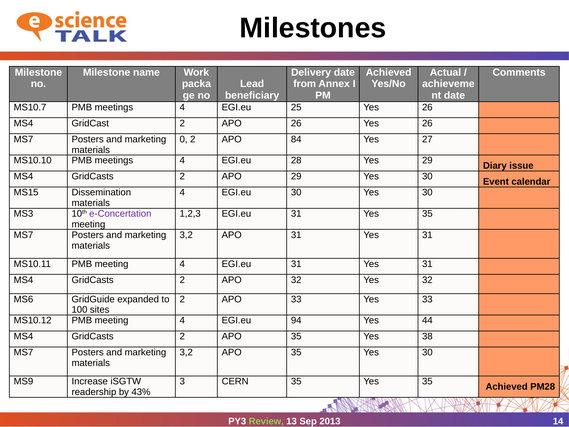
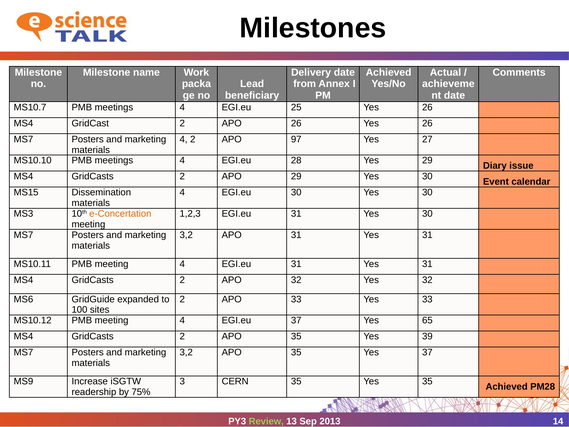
0: 0 -> 4 (184, 139)
84: 84 -> 97 (296, 139)
e-Concertation colour: purple -> orange (120, 214)
31 Yes 35: 35 -> 30 (427, 214)
EGI.eu 94: 94 -> 37 (296, 320)
44: 44 -> 65 (427, 320)
38: 38 -> 39 (427, 336)
35 Yes 30: 30 -> 37 (427, 352)
43%: 43% -> 75% (141, 392)
